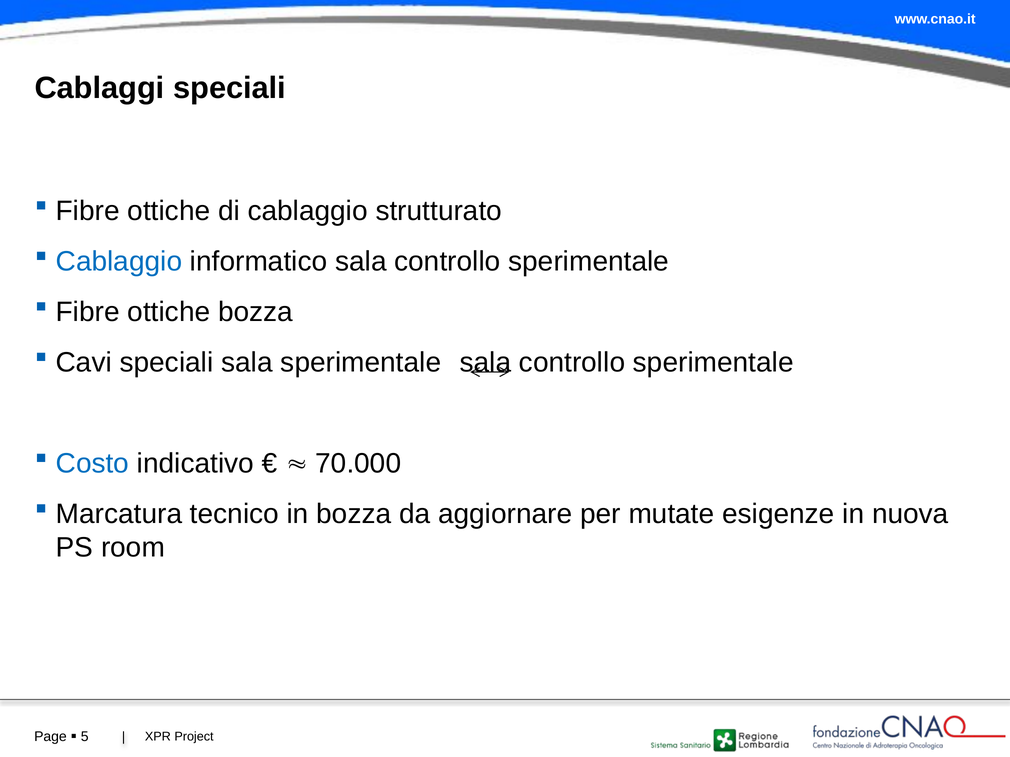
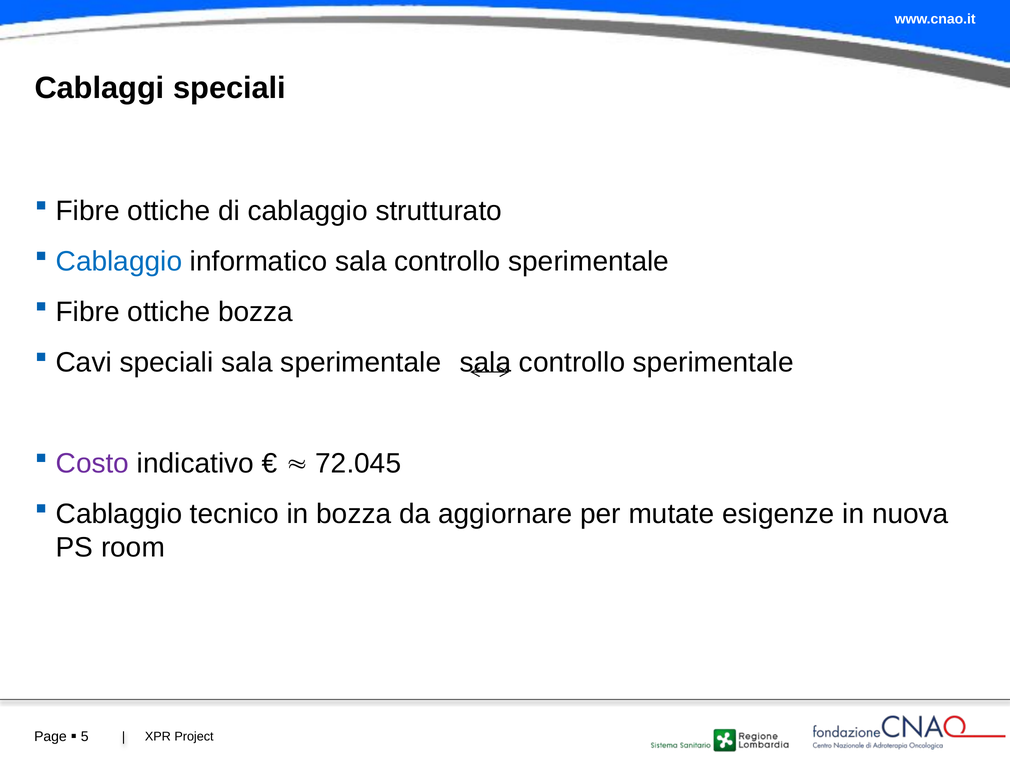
Costo colour: blue -> purple (92, 464)
70.000: 70.000 -> 72.045 (358, 464)
Marcatura: Marcatura -> Cablaggio (119, 514)
